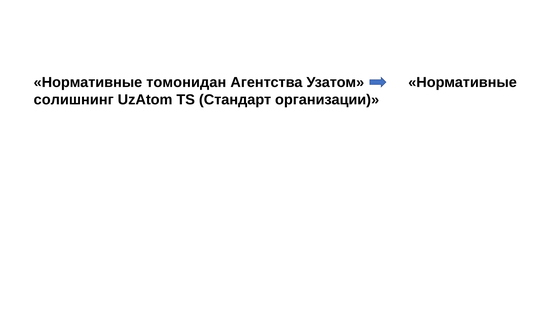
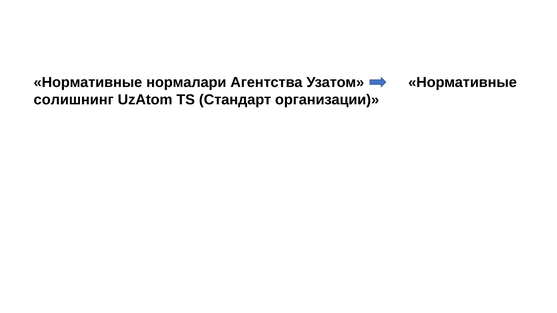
томонидан: томонидан -> нормалари (186, 83)
